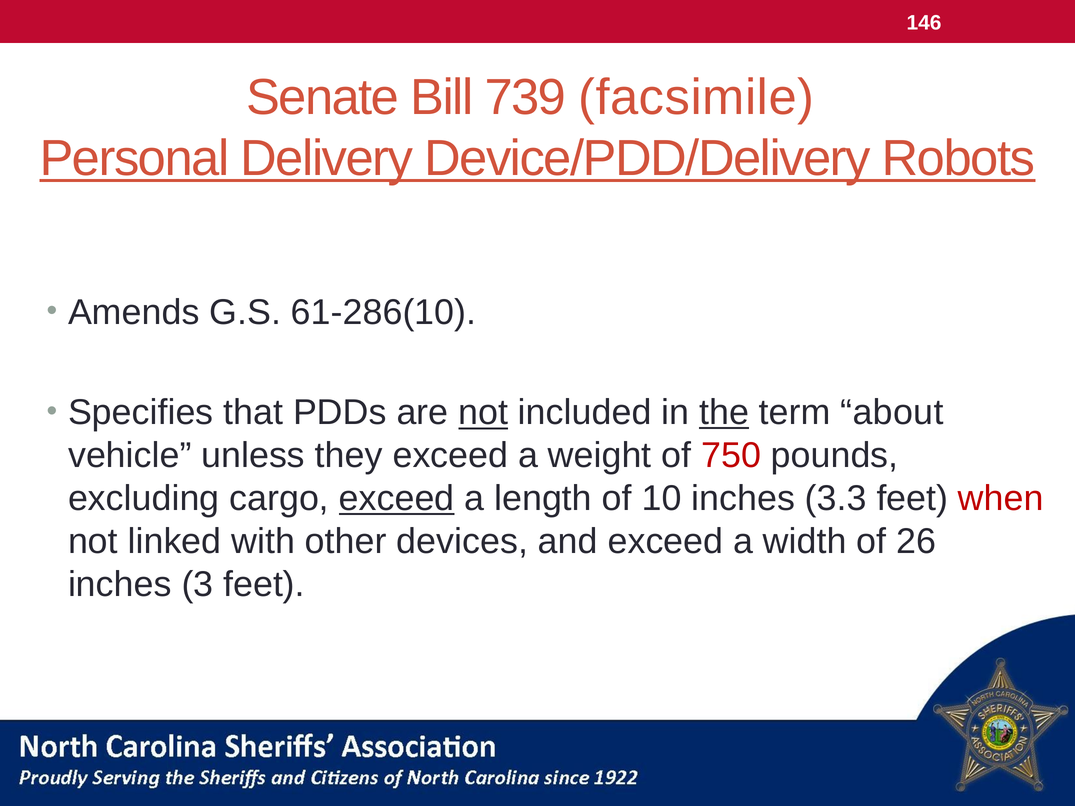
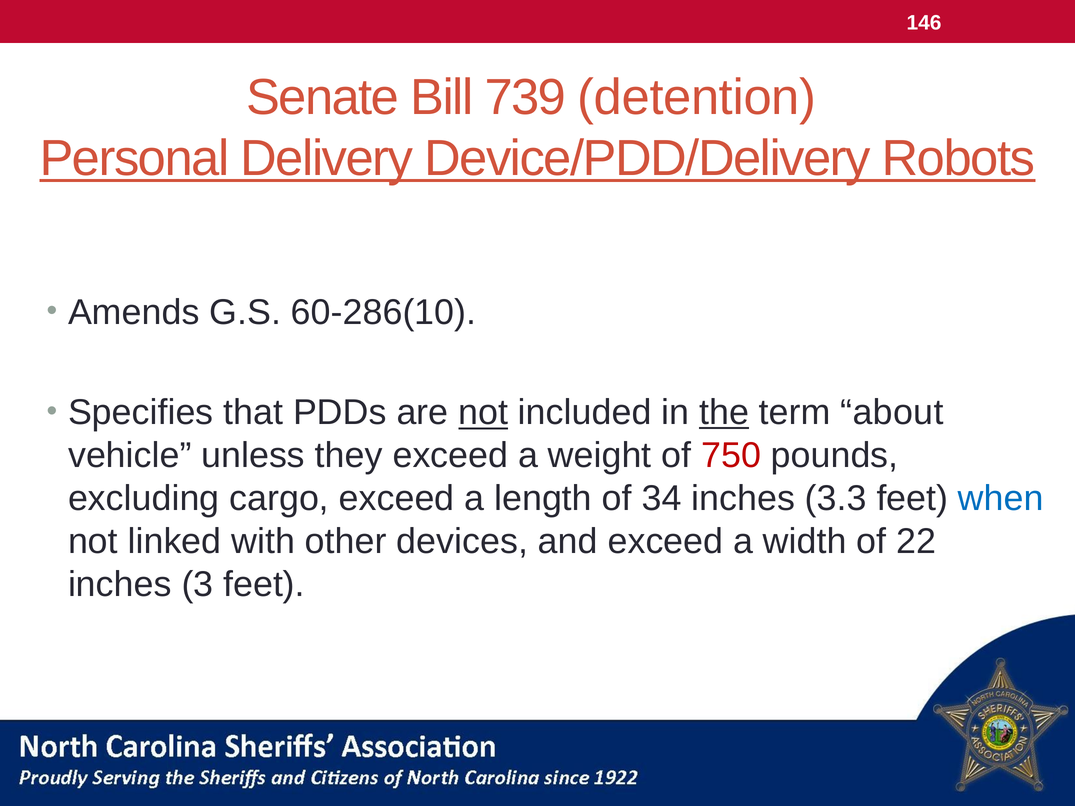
facsimile: facsimile -> detention (697, 97)
61-286(10: 61-286(10 -> 60-286(10 (384, 312)
exceed underline: present -> none (397, 499)
10: 10 -> 34 (662, 499)
when colour: red -> blue (1001, 499)
26: 26 -> 22 (916, 542)
